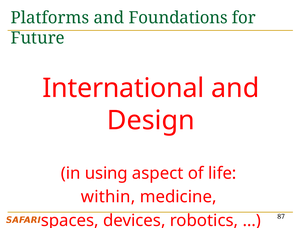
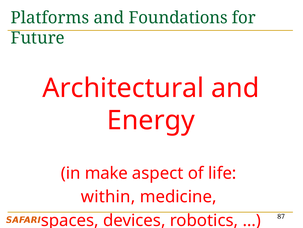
International: International -> Architectural (123, 88)
Design: Design -> Energy (151, 120)
using: using -> make (106, 173)
